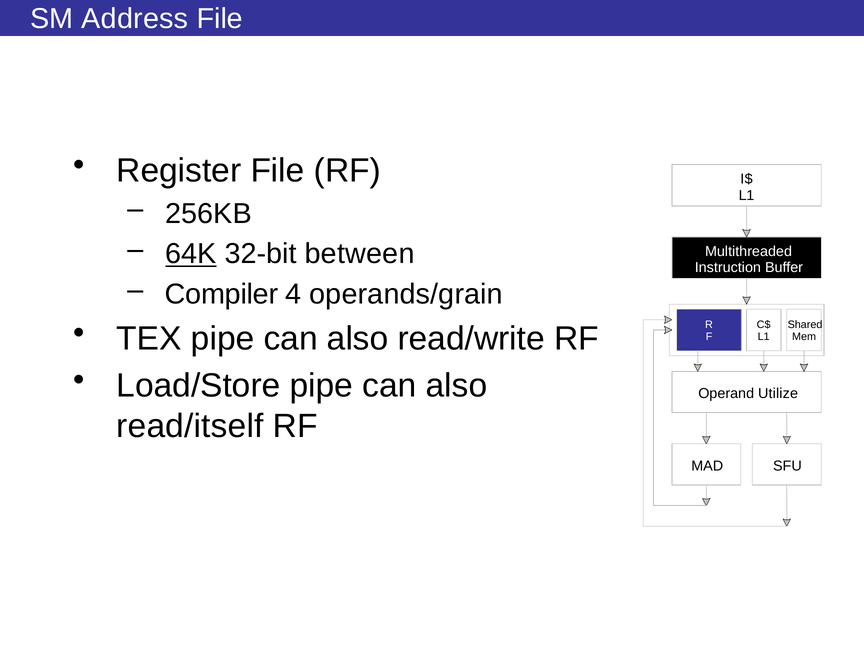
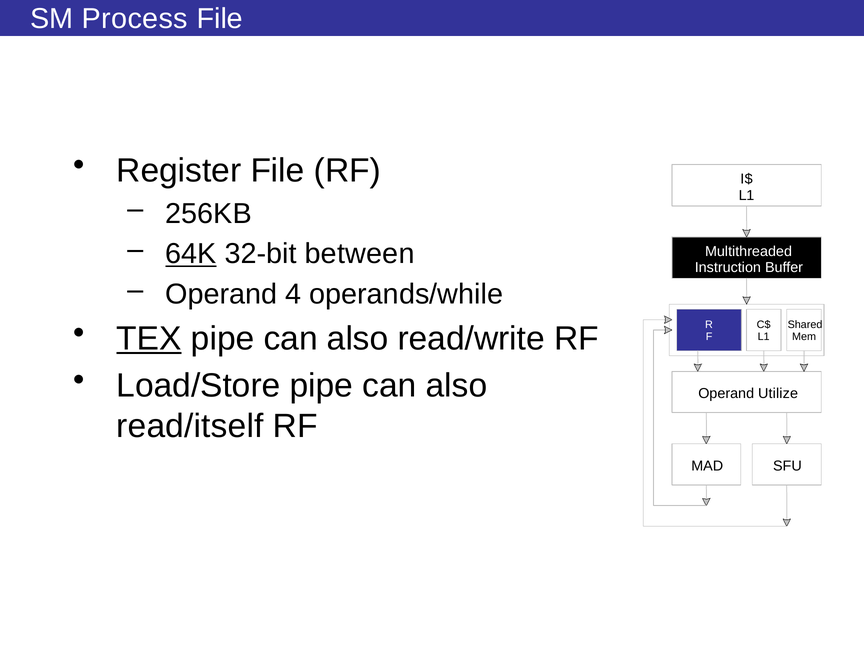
Address: Address -> Process (135, 19)
Compiler: Compiler -> Operand (221, 294)
operands/grain: operands/grain -> operands/while (406, 294)
TEX underline: none -> present (149, 339)
